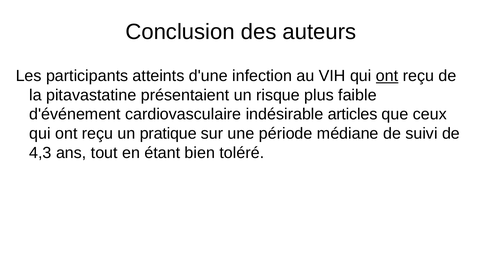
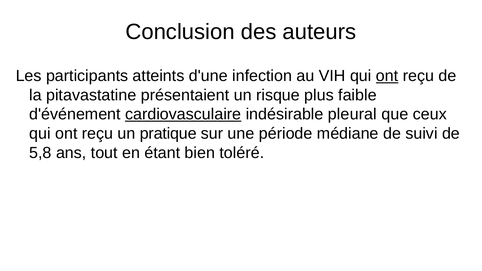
cardiovasculaire underline: none -> present (183, 114)
articles: articles -> pleural (352, 114)
4,3: 4,3 -> 5,8 (40, 153)
